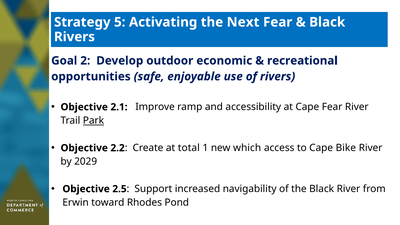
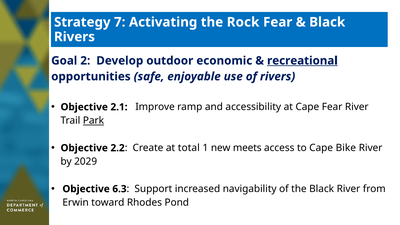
5: 5 -> 7 (120, 22)
Next: Next -> Rock (243, 22)
recreational underline: none -> present (302, 61)
which: which -> meets (247, 148)
2.5: 2.5 -> 6.3 (119, 189)
